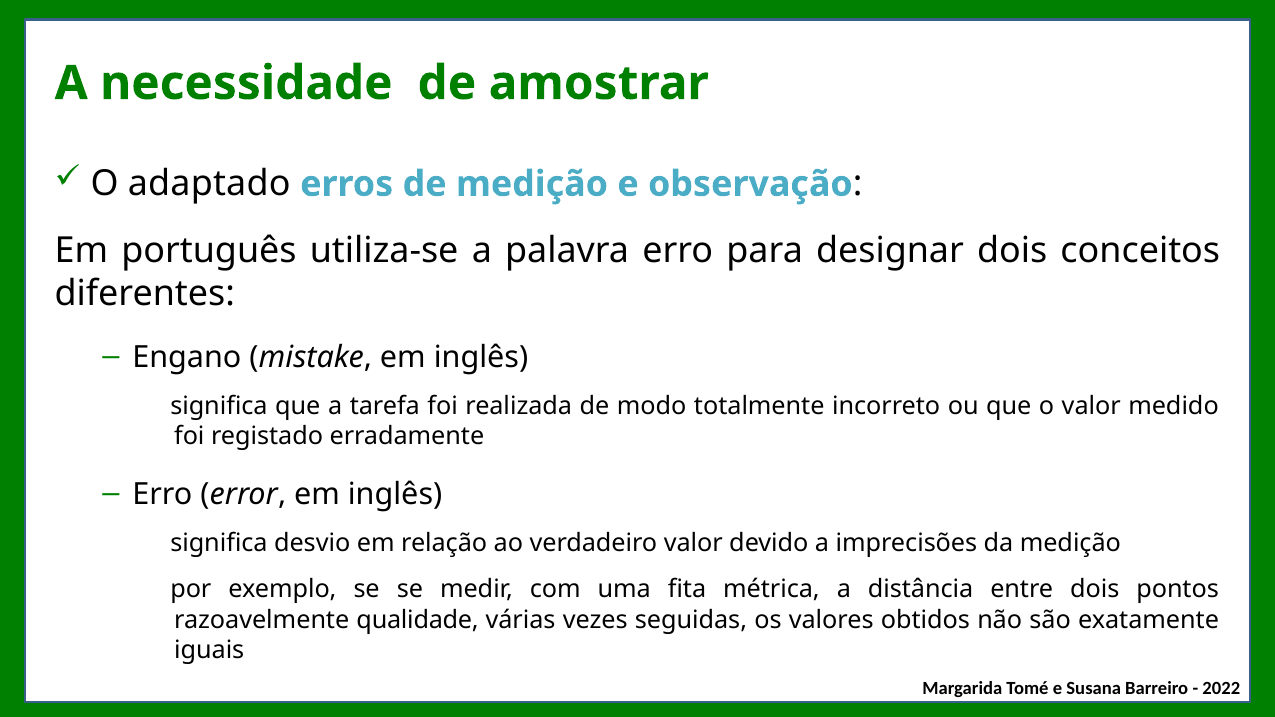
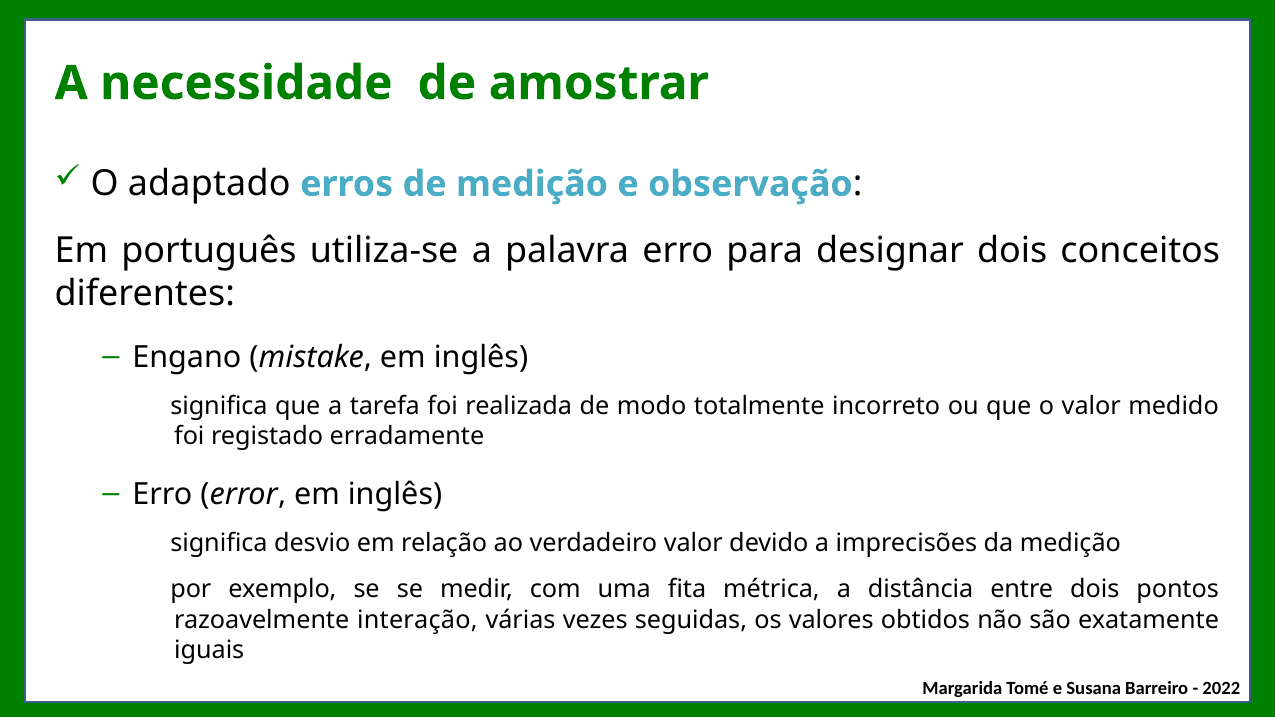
qualidade: qualidade -> interação (417, 620)
